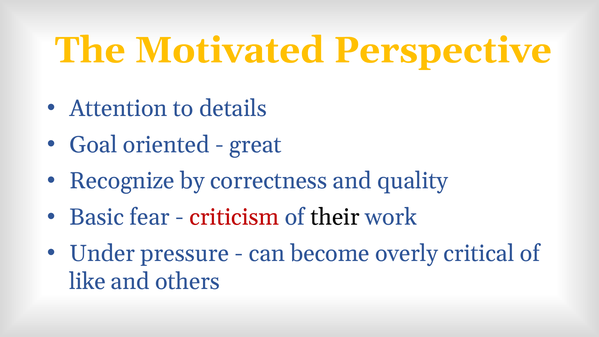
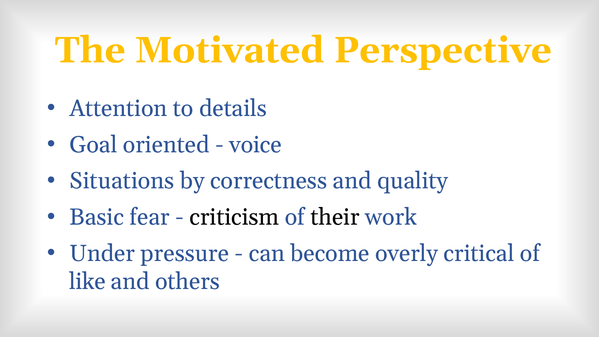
great: great -> voice (256, 145)
Recognize: Recognize -> Situations (122, 181)
criticism colour: red -> black (234, 217)
